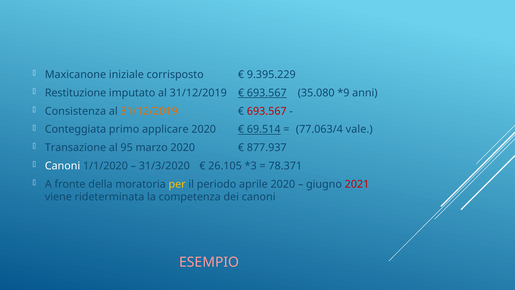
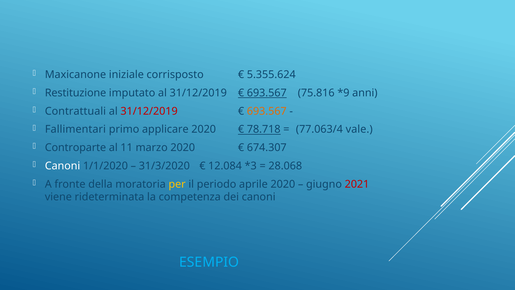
9.395.229: 9.395.229 -> 5.355.624 (271, 75)
35.080: 35.080 -> 75.816 (316, 93)
Consistenza: Consistenza -> Contrattuali (75, 111)
31/12/2019 colour: orange -> red (149, 111)
693.567 colour: red -> orange (267, 111)
Conteggiata: Conteggiata -> Fallimentari (75, 129)
69.514: 69.514 -> 78.718 (264, 129)
Transazione: Transazione -> Controparte (75, 148)
95: 95 -> 11 (127, 148)
877.937: 877.937 -> 674.307 (267, 148)
26.105: 26.105 -> 12.084 (225, 166)
78.371: 78.371 -> 28.068 (285, 166)
ESEMPIO colour: pink -> light blue (209, 262)
